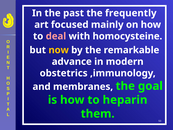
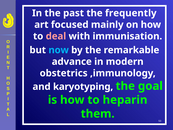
homocysteine: homocysteine -> immunisation (127, 36)
now colour: yellow -> light blue (59, 50)
membranes: membranes -> karyotyping (83, 86)
